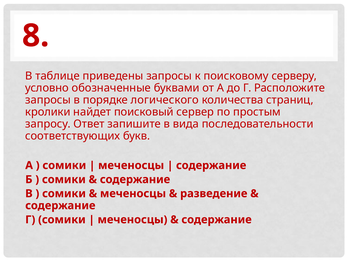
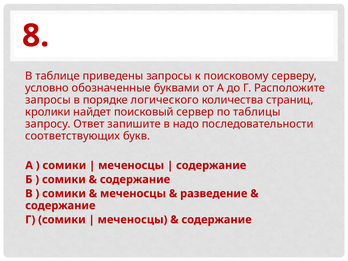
простым: простым -> таблицы (257, 112)
вида: вида -> надо (186, 124)
